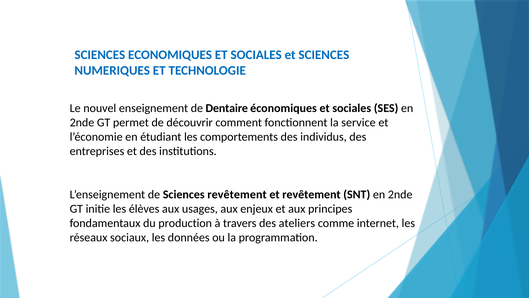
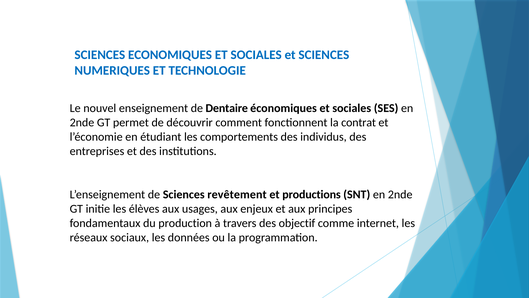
service: service -> contrat (359, 122)
et revêtement: revêtement -> productions (312, 194)
ateliers: ateliers -> objectif (297, 223)
